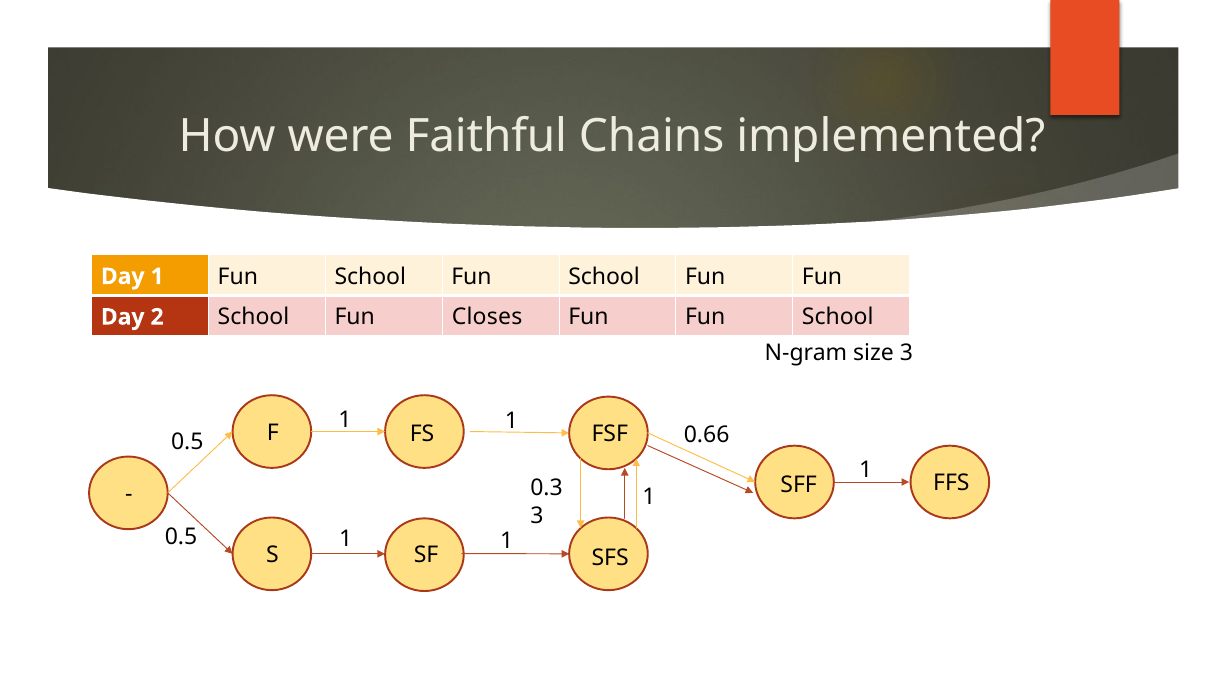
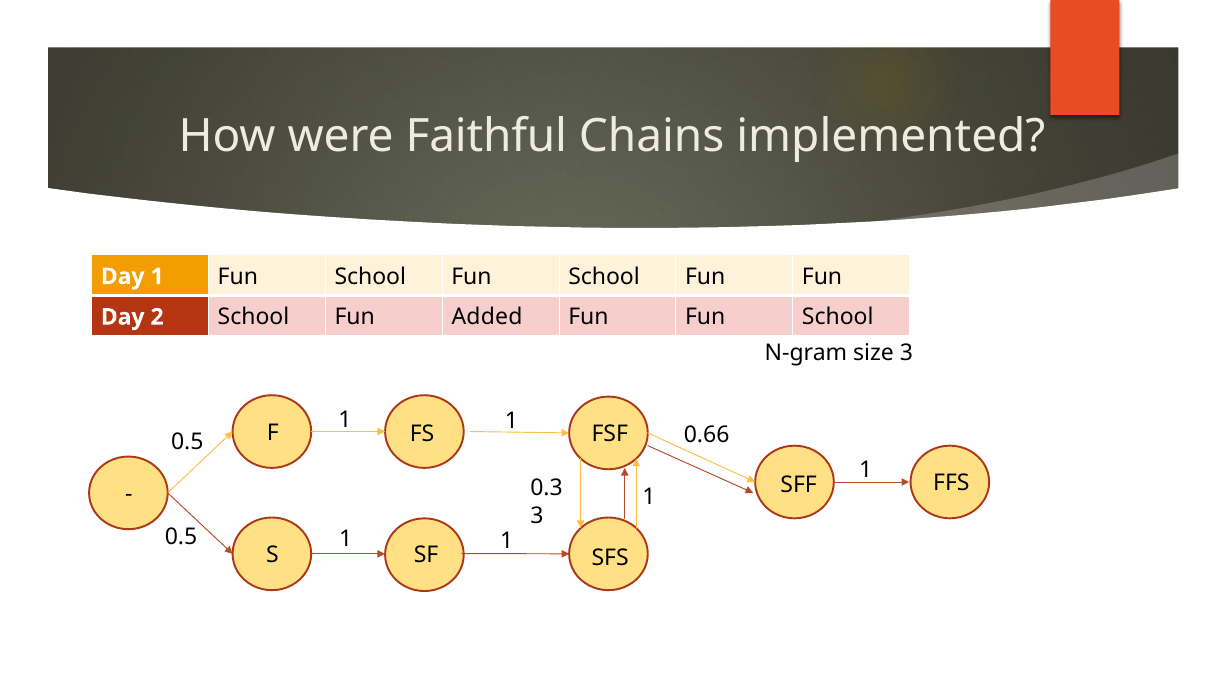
Closes: Closes -> Added (487, 317)
